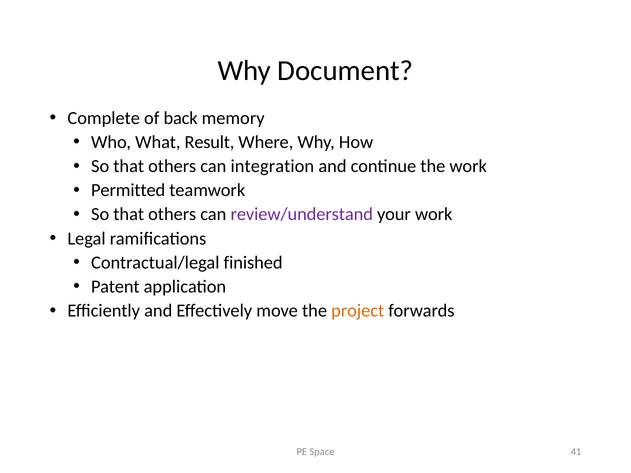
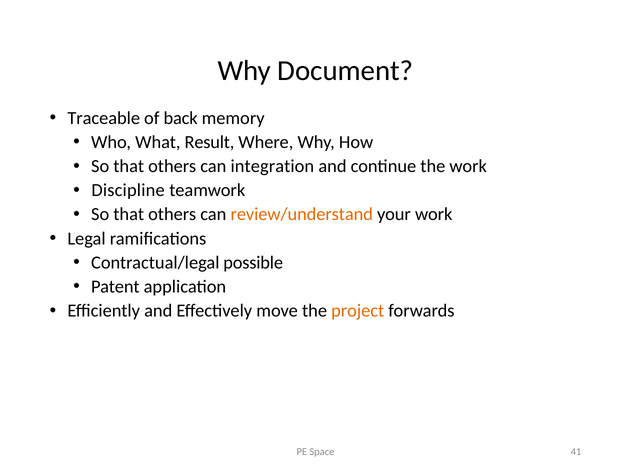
Complete: Complete -> Traceable (104, 118)
Permitted: Permitted -> Discipline (128, 190)
review/understand colour: purple -> orange (302, 215)
finished: finished -> possible (253, 263)
